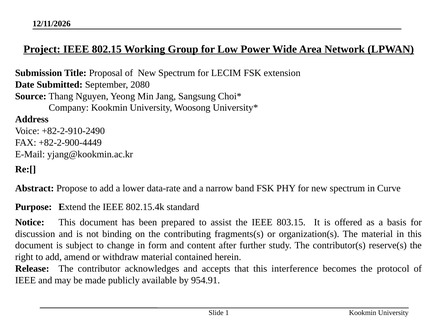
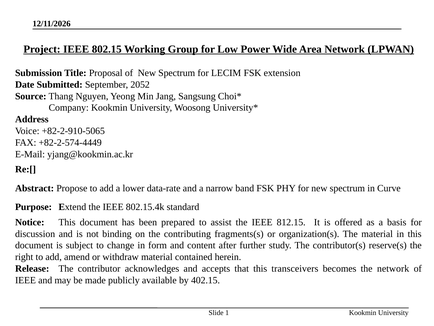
2080: 2080 -> 2052 (140, 85)
+82-2-910-2490: +82-2-910-2490 -> +82-2-910-5065 (73, 131)
+82-2-900-4449: +82-2-900-4449 -> +82-2-574-4449 (70, 142)
803.15: 803.15 -> 812.15 (291, 222)
interference: interference -> transceivers (295, 268)
the protocol: protocol -> network (393, 268)
954.91: 954.91 -> 402.15 (206, 280)
